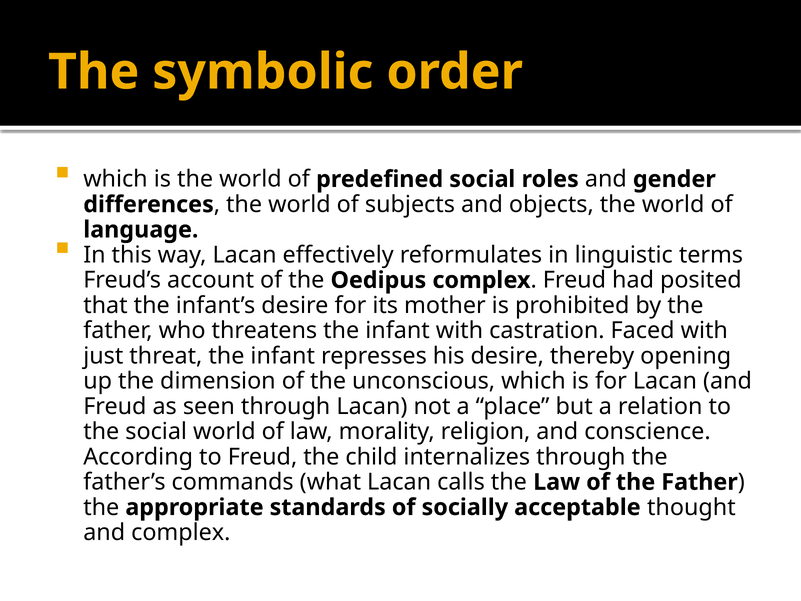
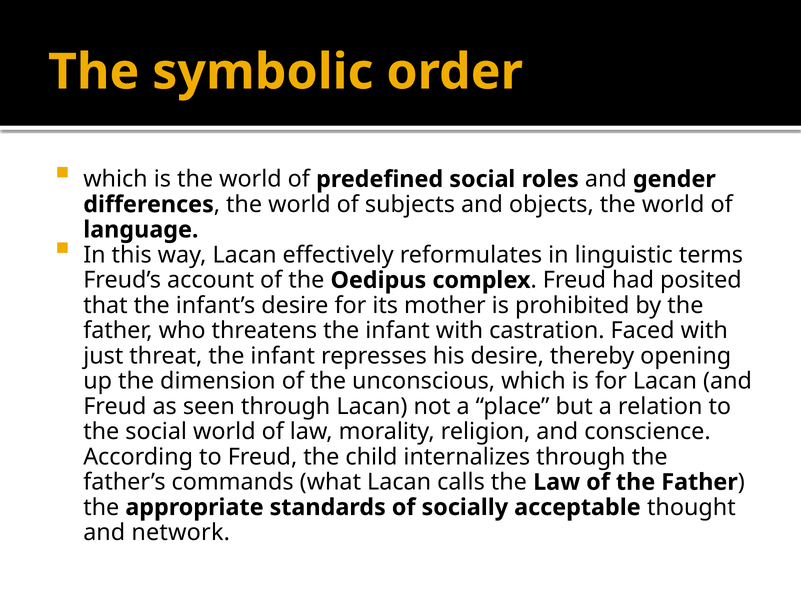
and complex: complex -> network (181, 532)
